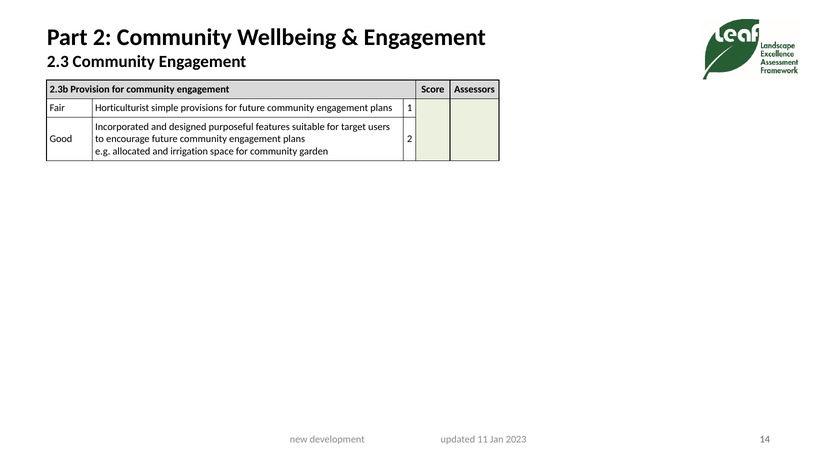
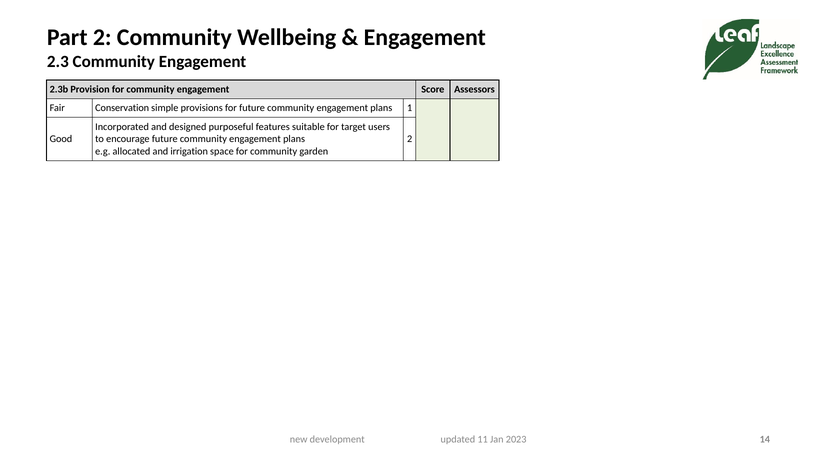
Horticulturist: Horticulturist -> Conservation (122, 108)
